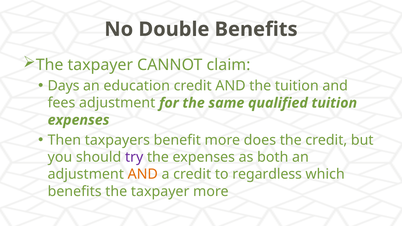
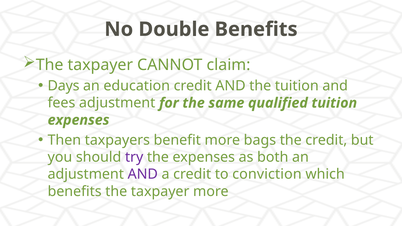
does: does -> bags (260, 140)
AND colour: orange -> purple (143, 174)
regardless: regardless -> conviction (267, 174)
